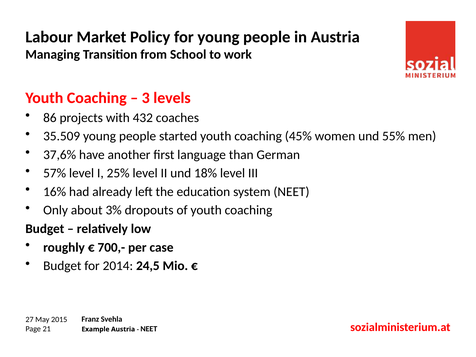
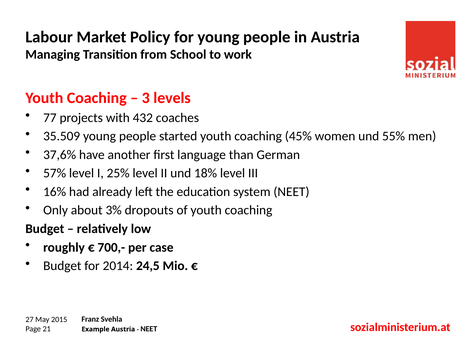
86: 86 -> 77 (50, 118)
